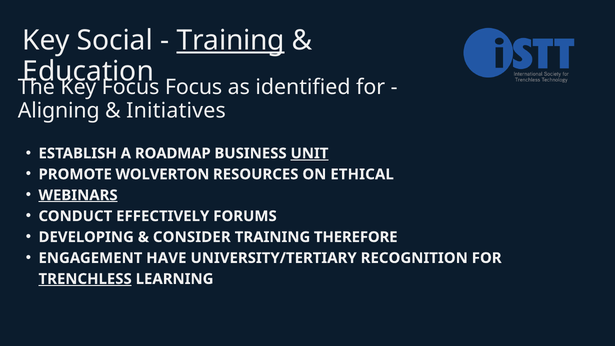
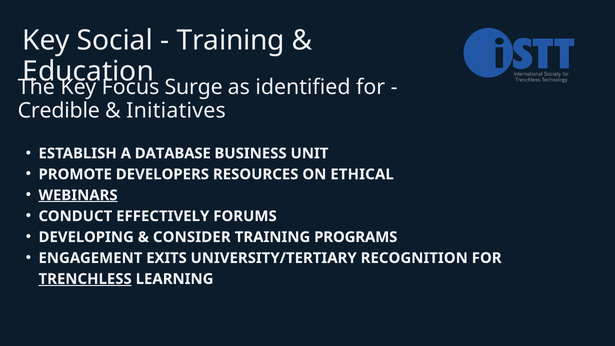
Training underline: present -> none (231, 40)
Focus: Focus -> Surge (194, 87)
Aligning: Aligning -> Credible (59, 110)
ROADMAP: ROADMAP -> DATABASE (173, 153)
UNIT underline: present -> none (310, 153)
WOLVERTON: WOLVERTON -> DEVELOPERS (162, 174)
THEREFORE: THEREFORE -> PROGRAMS (356, 237)
HAVE: HAVE -> EXITS (167, 258)
